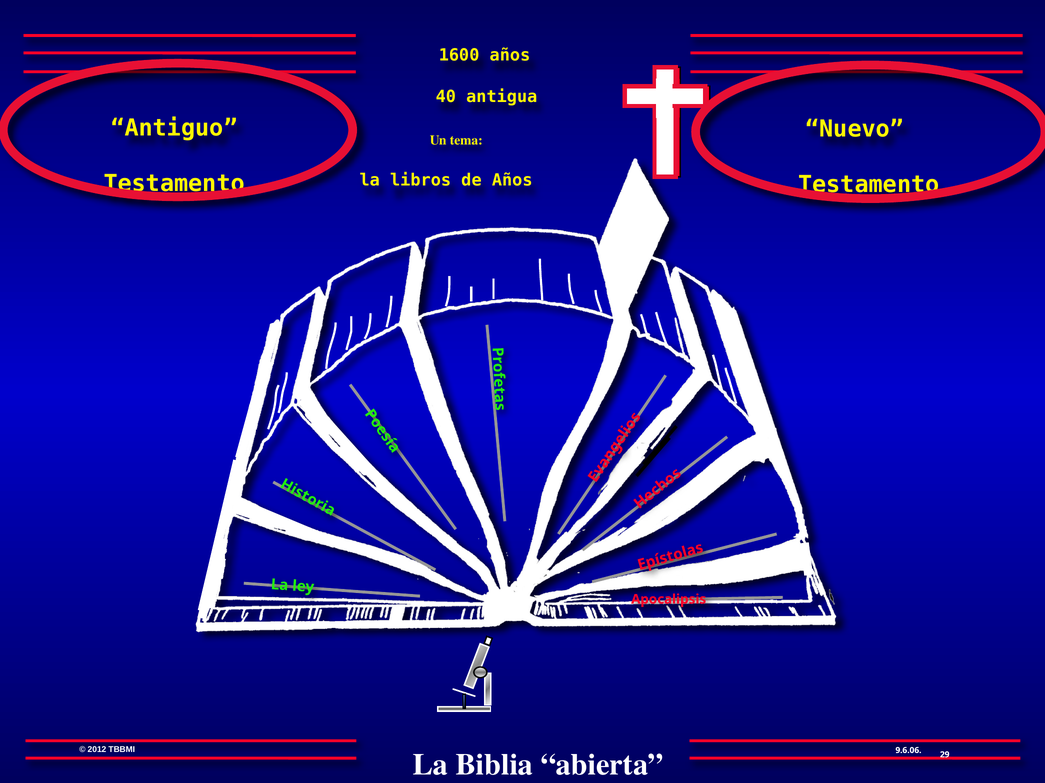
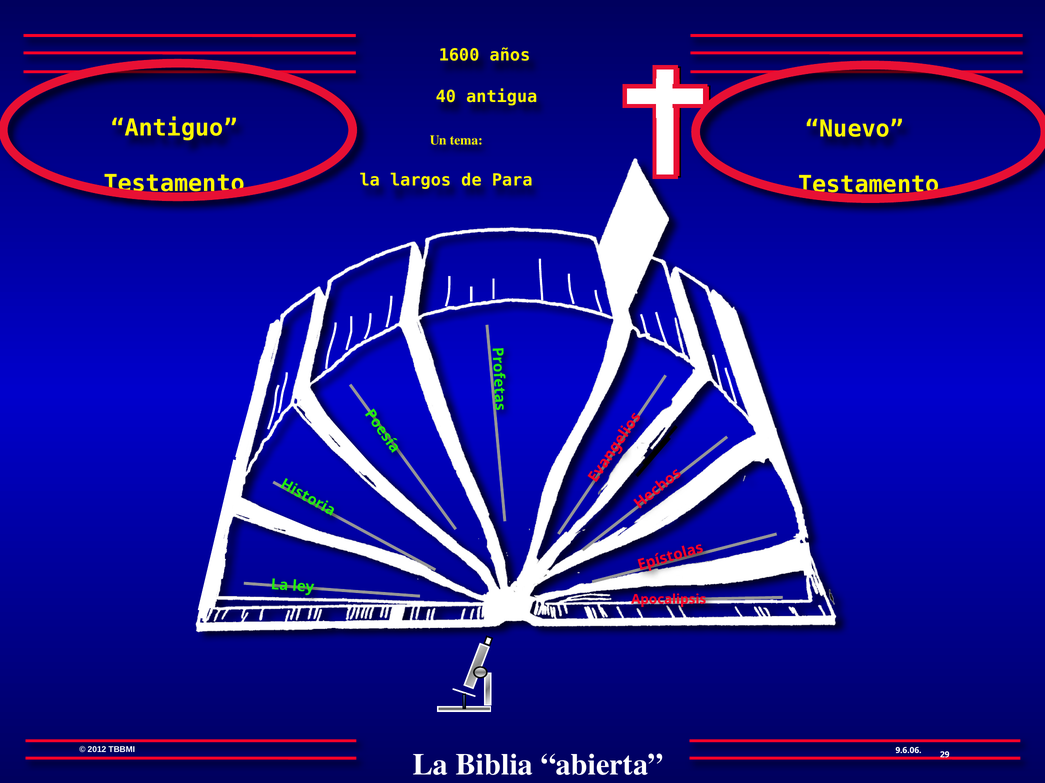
libros: libros -> largos (421, 180)
de Años: Años -> Para (512, 180)
